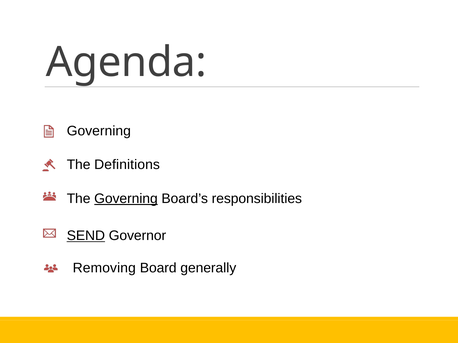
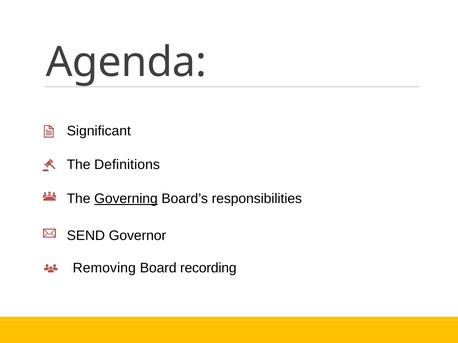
Governing: Governing -> Significant (99, 131)
SEND underline: present -> none (86, 236)
generally: generally -> recording (208, 268)
